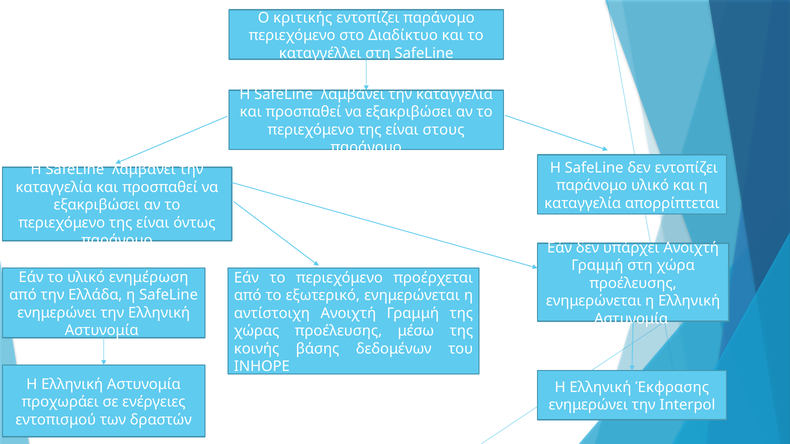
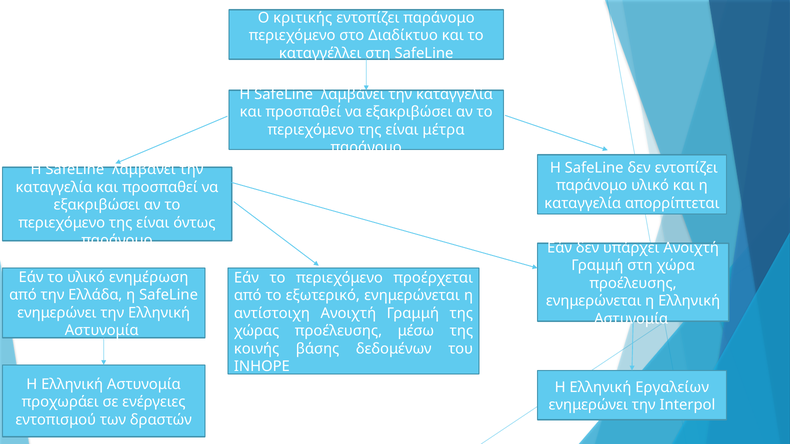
στους: στους -> μέτρα (444, 130)
Έκφρασης: Έκφρασης -> Εργαλείων (672, 388)
